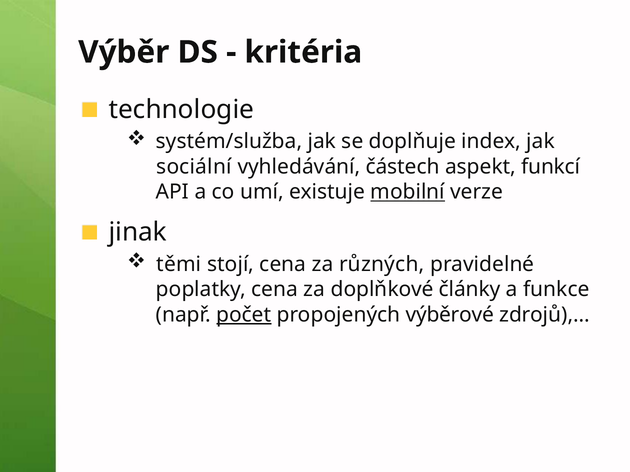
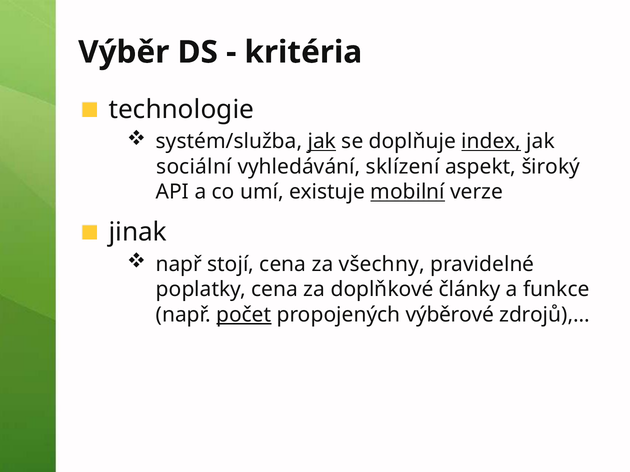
jak underline: none -> present (322, 142)
index underline: none -> present (491, 142)
částech: částech -> sklízení (403, 167)
funkcí: funkcí -> široký (551, 167)
těmi: těmi -> např (179, 265)
různých: různých -> všechny (382, 265)
